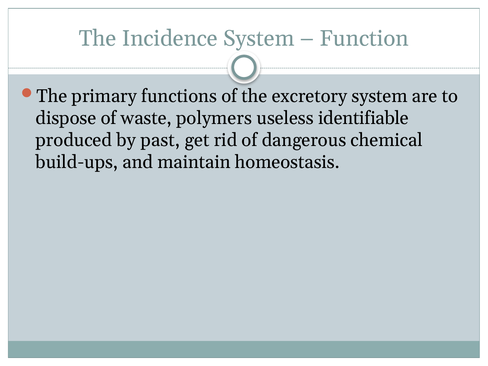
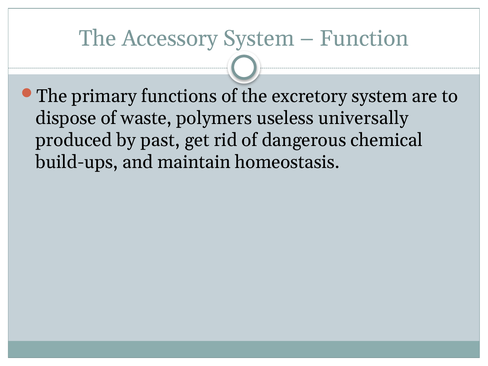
Incidence: Incidence -> Accessory (170, 38)
identifiable: identifiable -> universally (363, 118)
